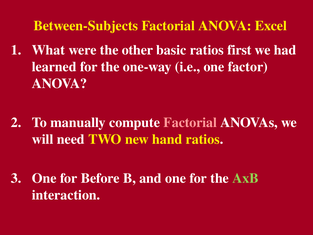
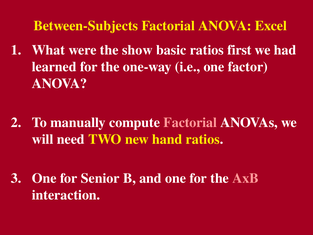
other: other -> show (137, 50)
Before: Before -> Senior (100, 178)
AxB colour: light green -> pink (246, 178)
